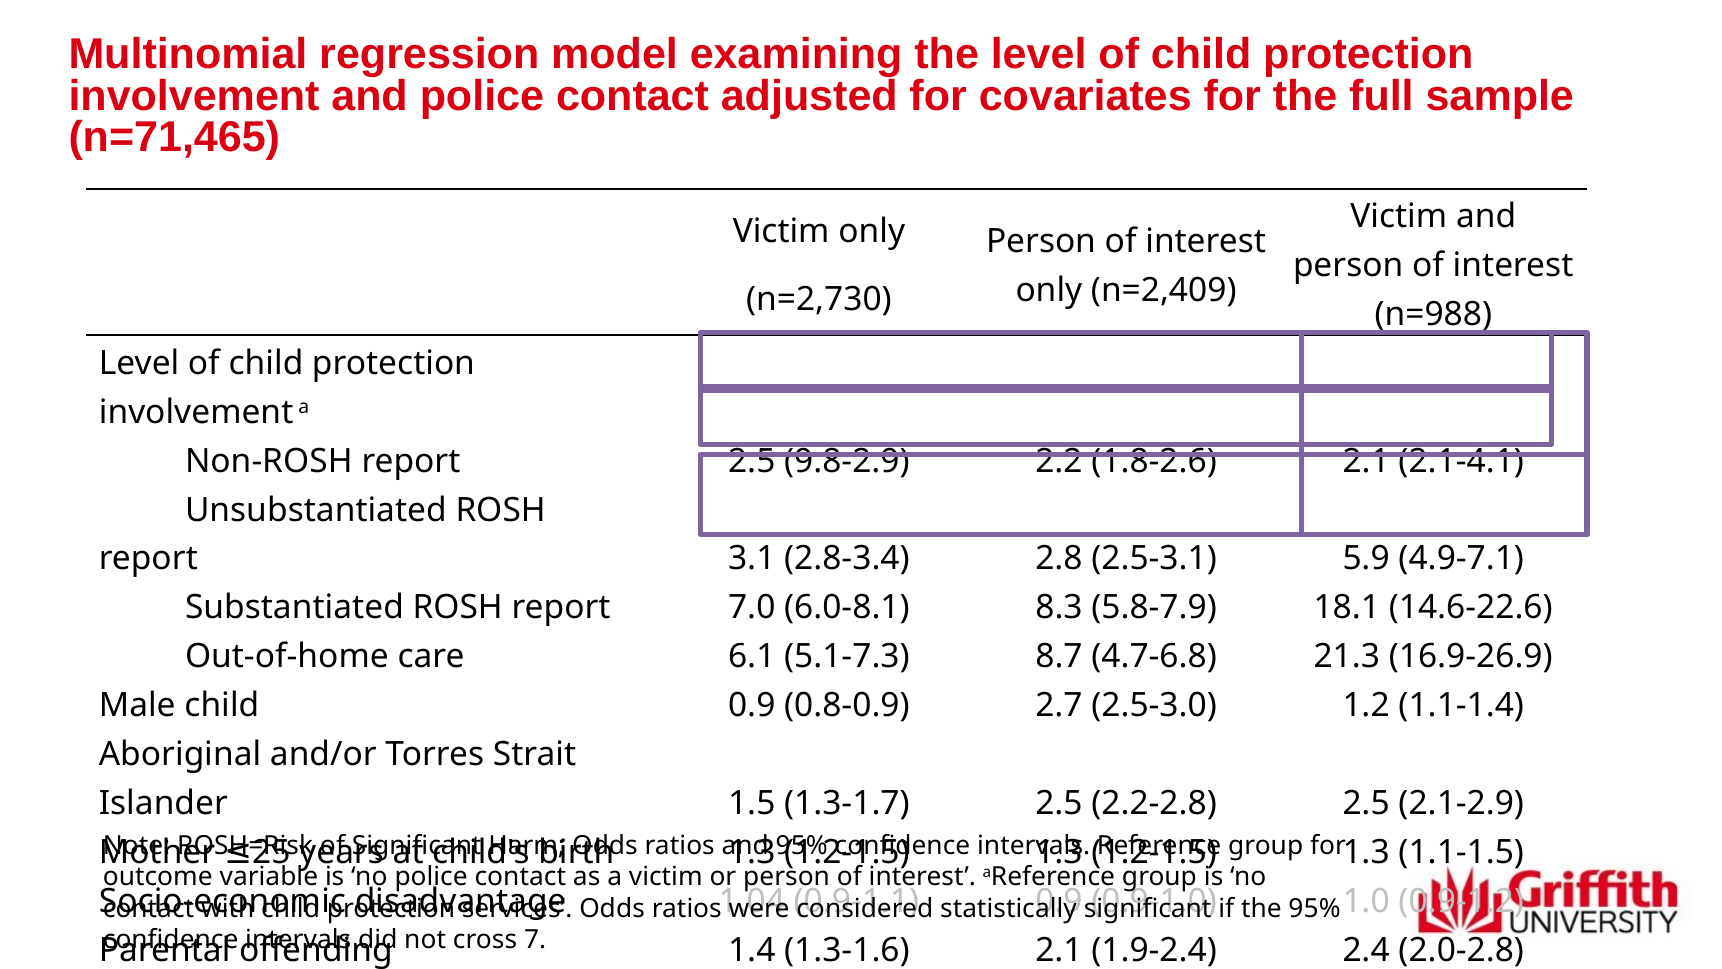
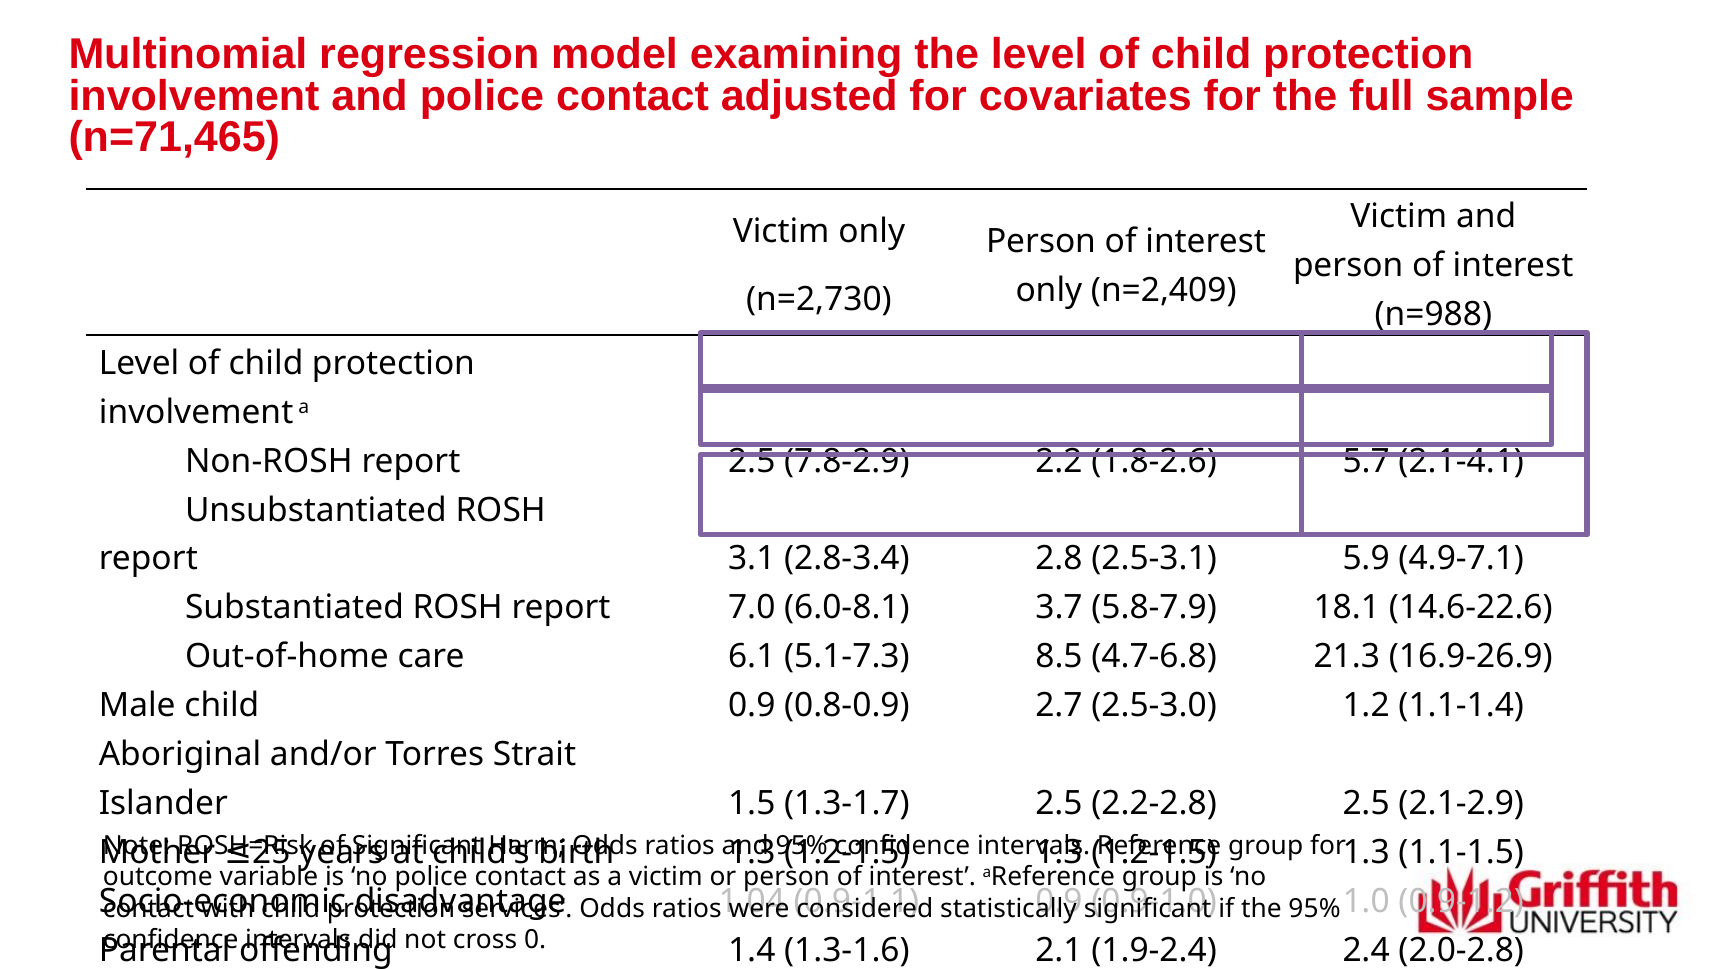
9.8-2.9: 9.8-2.9 -> 7.8-2.9 (847, 461)
1.8-2.6 2.1: 2.1 -> 5.7 (1366, 461)
8.3: 8.3 -> 3.7 (1059, 608)
8.7: 8.7 -> 8.5 (1059, 656)
7: 7 -> 0 (535, 940)
